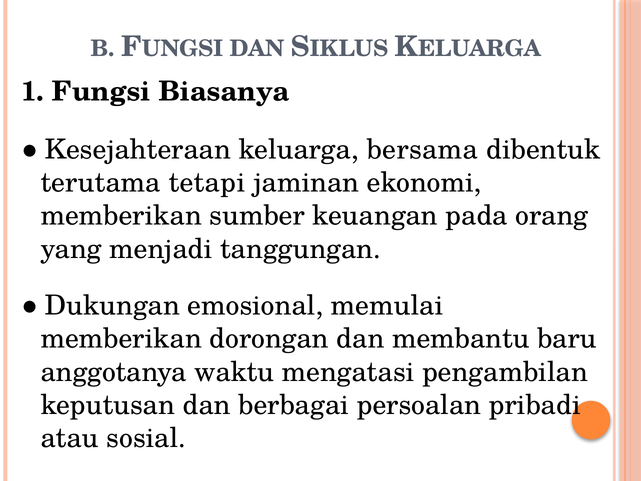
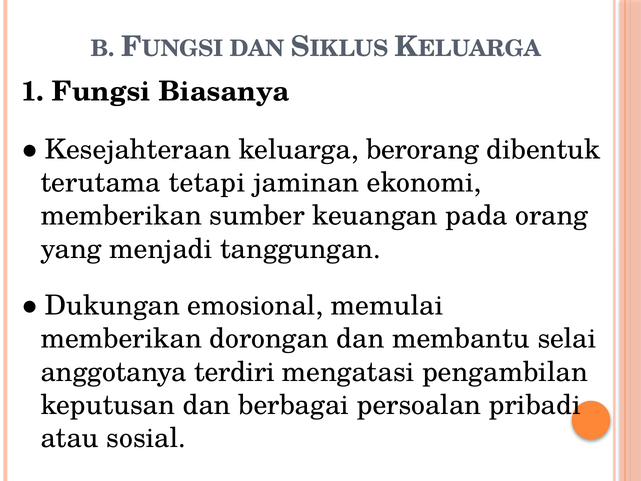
bersama: bersama -> berorang (423, 149)
baru: baru -> selai (567, 339)
waktu: waktu -> terdiri (234, 372)
